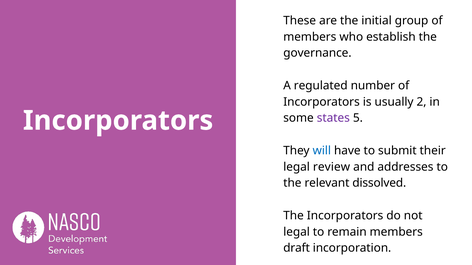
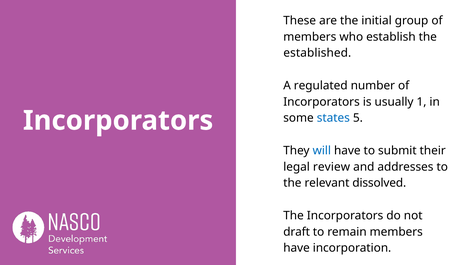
governance: governance -> established (317, 53)
2: 2 -> 1 (421, 102)
states colour: purple -> blue (333, 118)
legal: legal -> draft (297, 232)
draft: draft -> have (297, 249)
